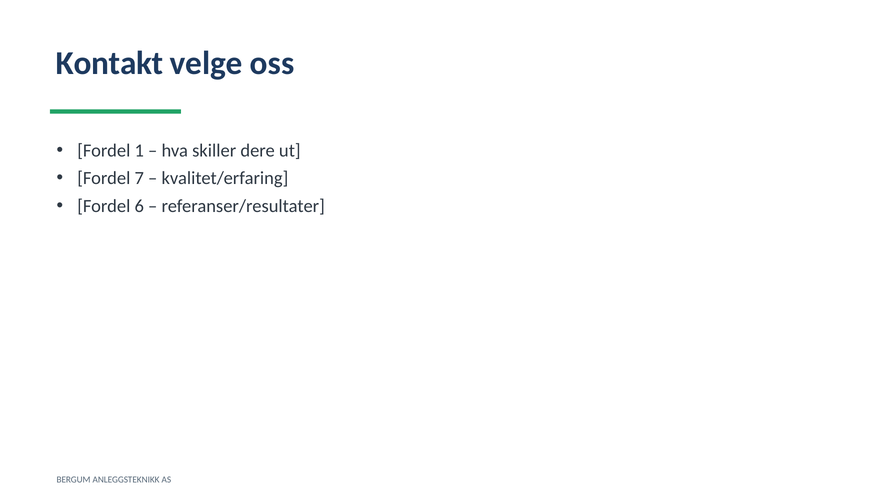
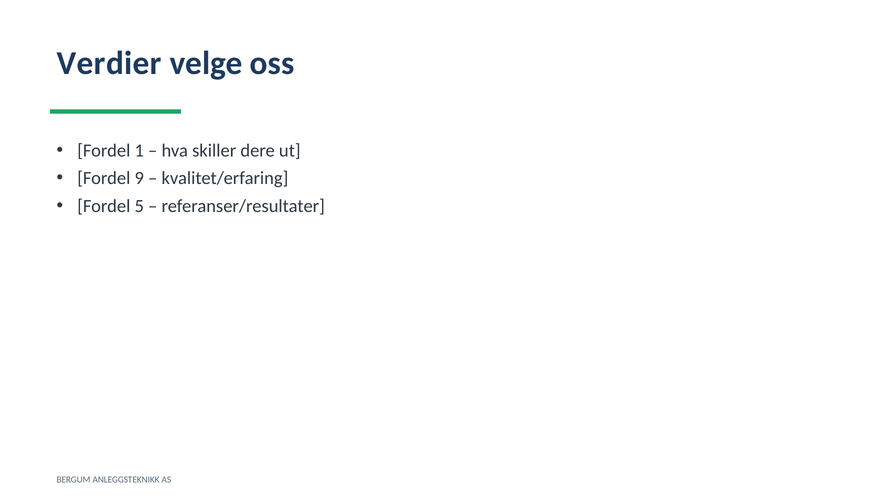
Kontakt: Kontakt -> Verdier (109, 63)
7: 7 -> 9 (139, 178)
6: 6 -> 5 (139, 206)
